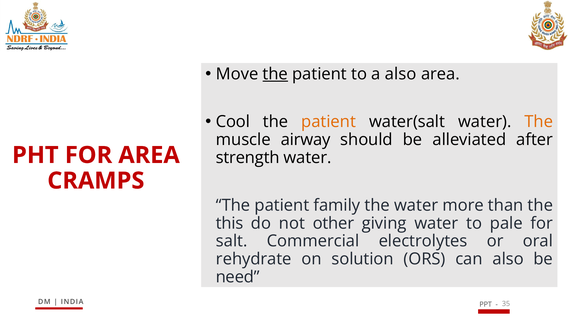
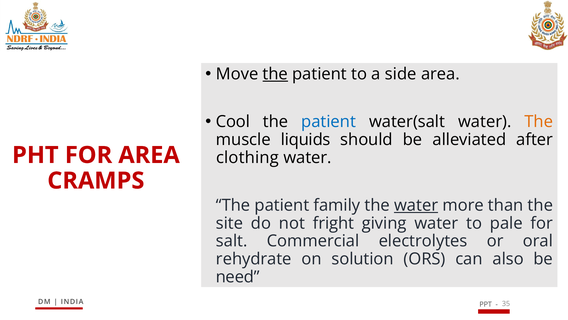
a also: also -> side (401, 74)
patient colour: orange -> blue (329, 122)
airway: airway -> liquids (306, 139)
strength: strength -> clothing (247, 157)
water underline: none -> present (416, 205)
this: this -> site (230, 223)
other: other -> fright (333, 223)
